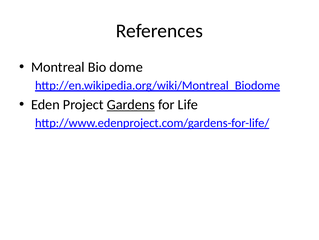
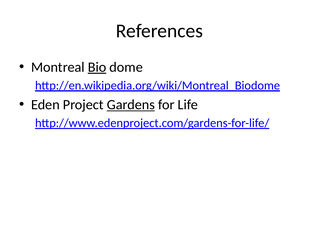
Bio underline: none -> present (97, 67)
